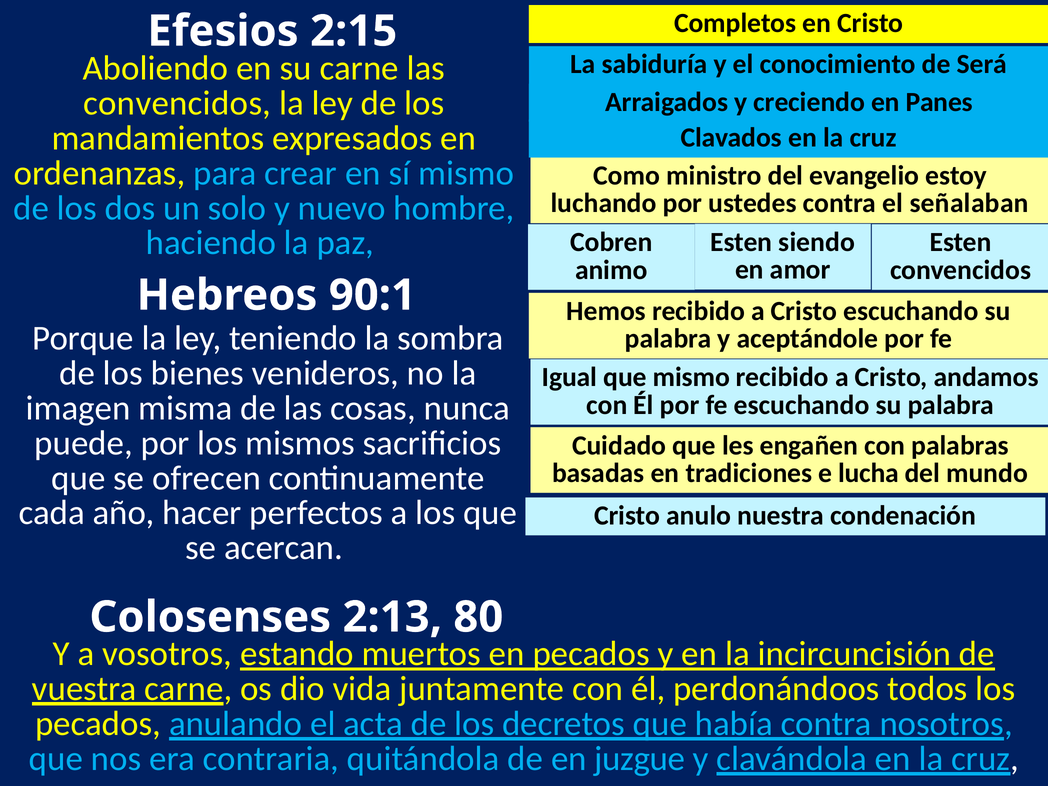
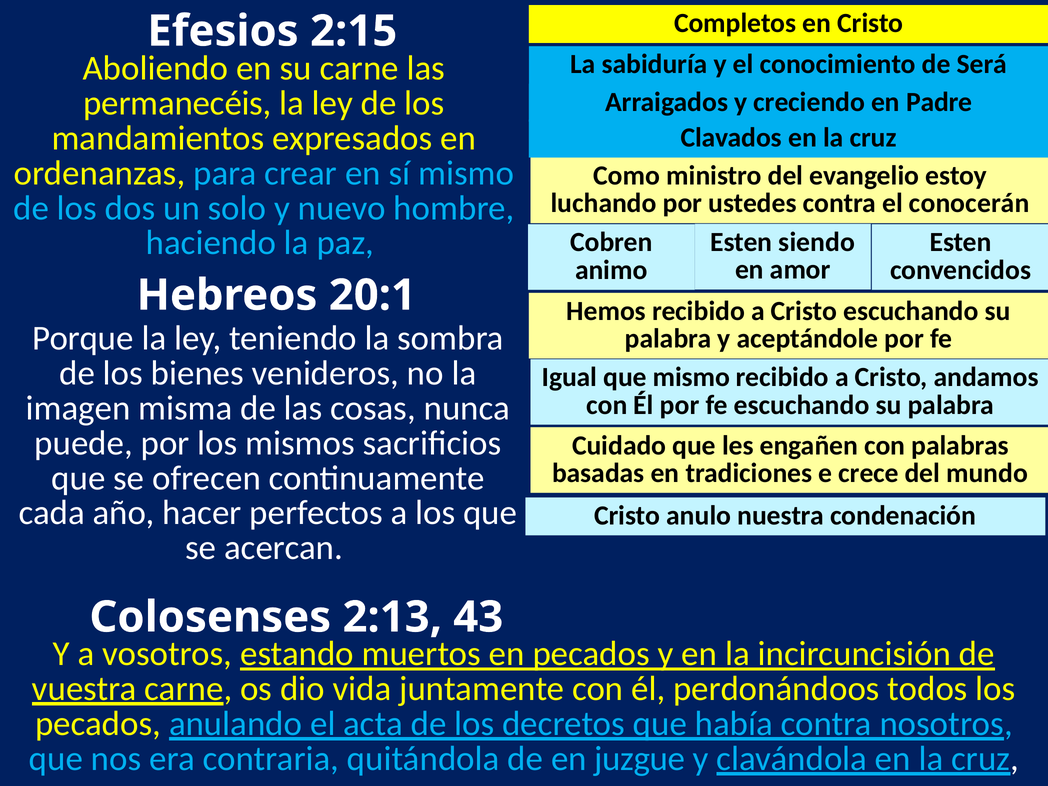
convencidos: convencidos -> permanecéis (177, 103)
Panes: Panes -> Padre (939, 102)
señalaban: señalaban -> conocerán (969, 203)
90:1: 90:1 -> 20:1 (372, 295)
lucha: lucha -> crece (868, 473)
80: 80 -> 43 (478, 617)
